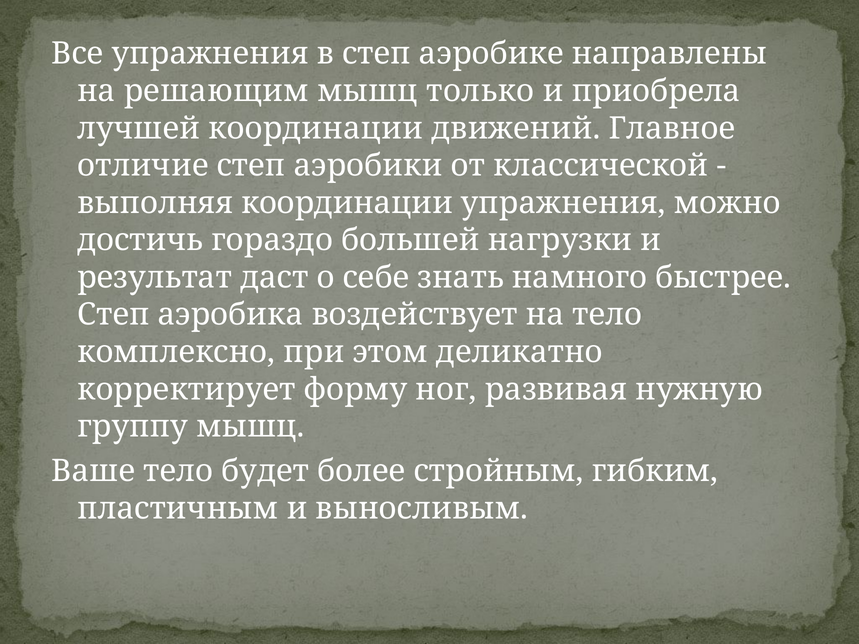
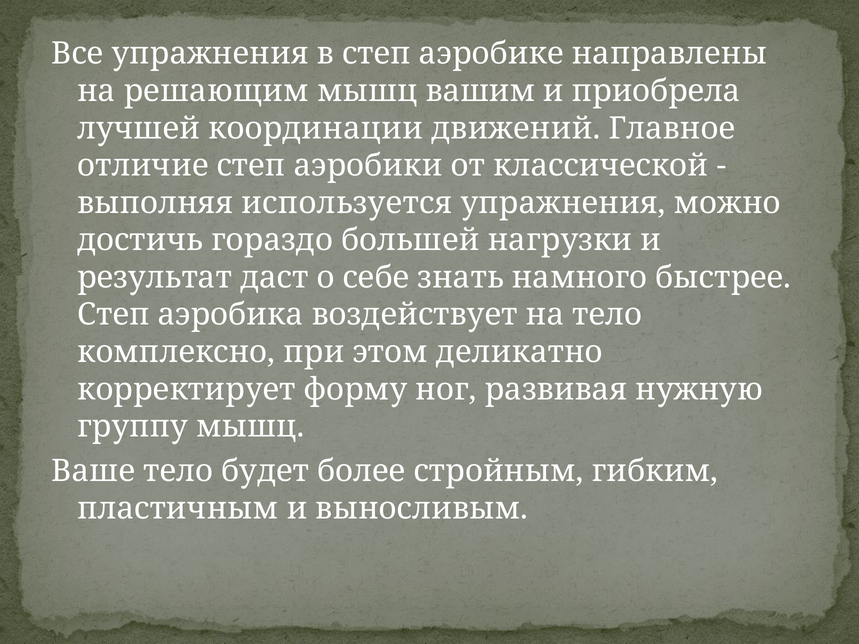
только: только -> вашим (481, 91)
выполняя координации: координации -> используется (347, 203)
